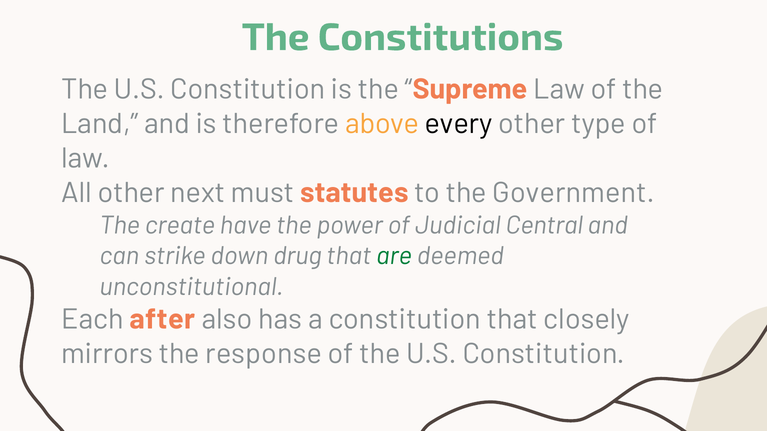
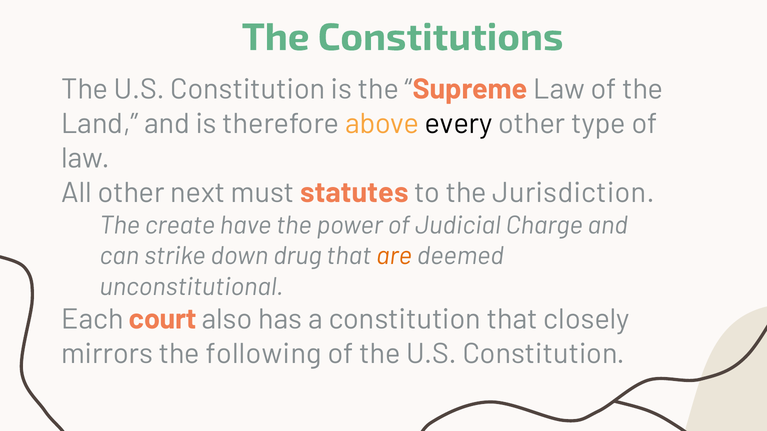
Government: Government -> Jurisdiction (574, 193)
Central: Central -> Charge (544, 226)
are colour: green -> orange (394, 256)
after: after -> court (163, 320)
response: response -> following (264, 354)
